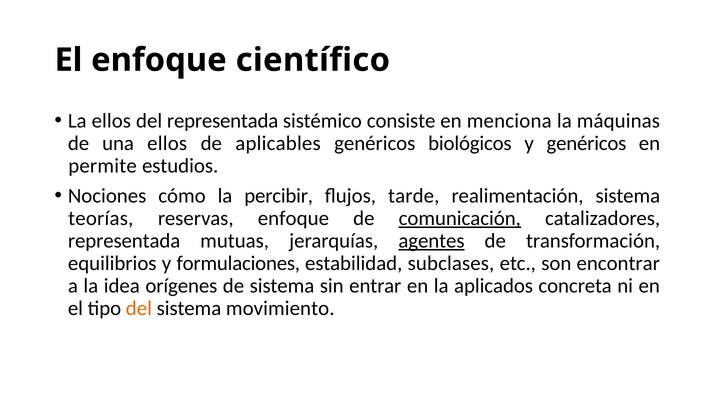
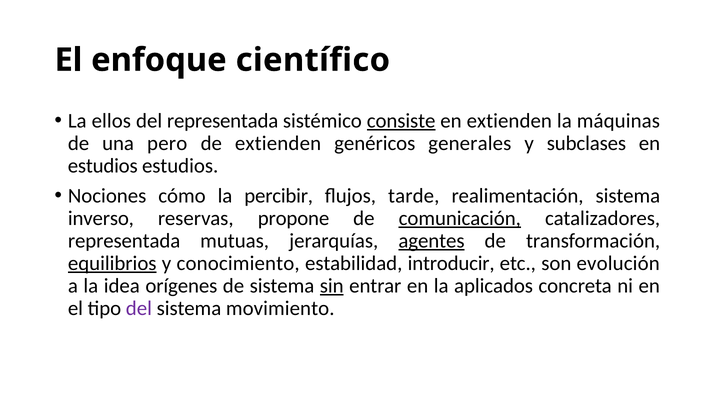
consiste underline: none -> present (401, 121)
en menciona: menciona -> extienden (509, 121)
una ellos: ellos -> pero (167, 143)
de aplicables: aplicables -> extienden (278, 143)
biológicos: biológicos -> generales (470, 143)
y genéricos: genéricos -> subclases (586, 143)
permite: permite -> estudios (103, 166)
teorías: teorías -> inverso (101, 218)
reservas enfoque: enfoque -> propone (294, 218)
equilibrios underline: none -> present (112, 263)
formulaciones: formulaciones -> conocimiento (238, 263)
subclases: subclases -> introducir (451, 263)
encontrar: encontrar -> evolución (618, 263)
sin underline: none -> present (332, 286)
del colour: orange -> purple (139, 309)
